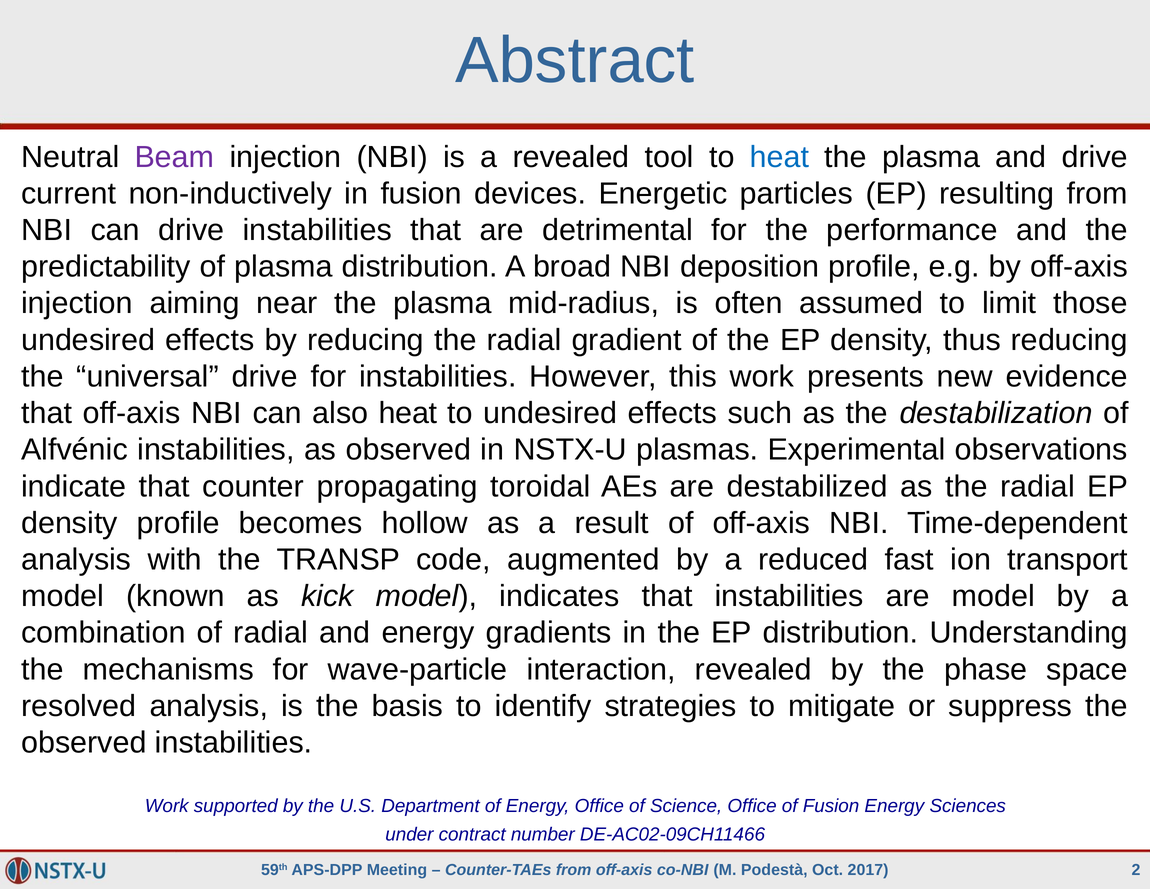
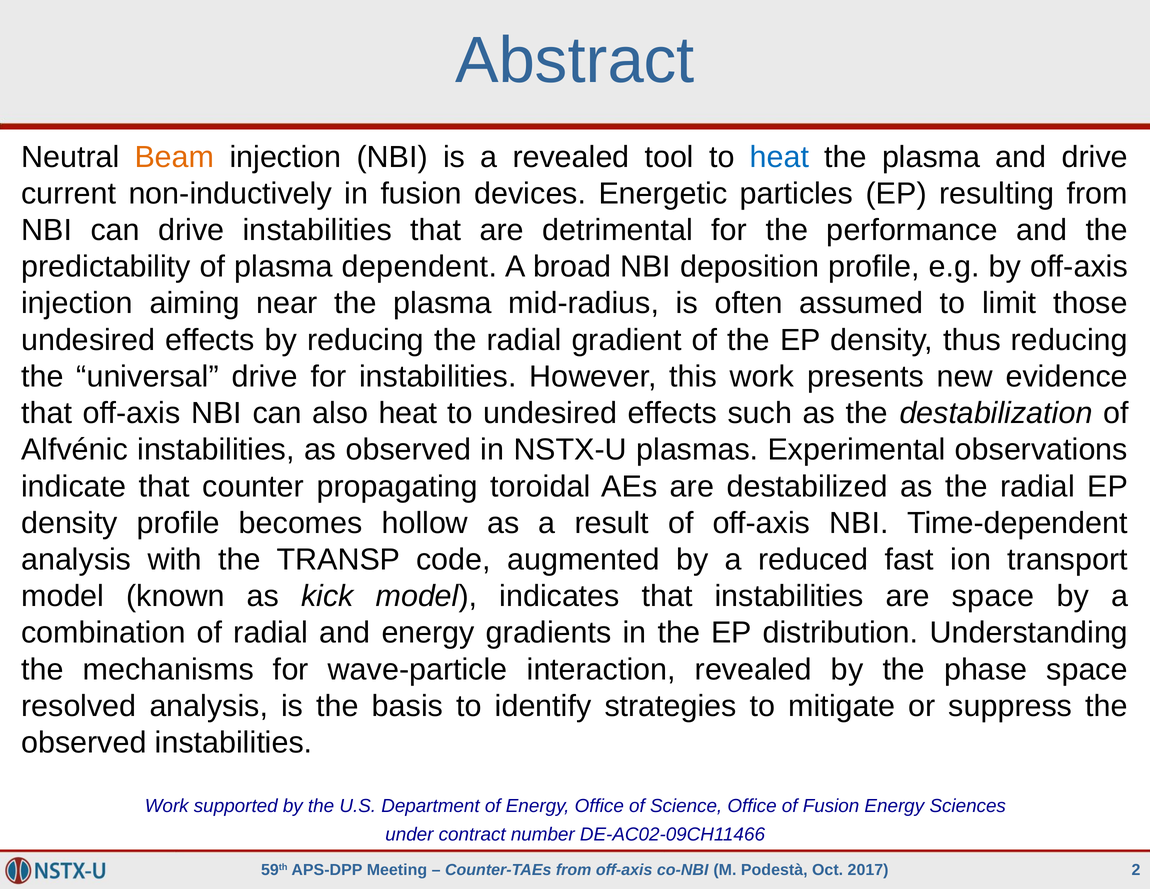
Beam colour: purple -> orange (174, 157)
plasma distribution: distribution -> dependent (420, 267)
are model: model -> space (993, 596)
